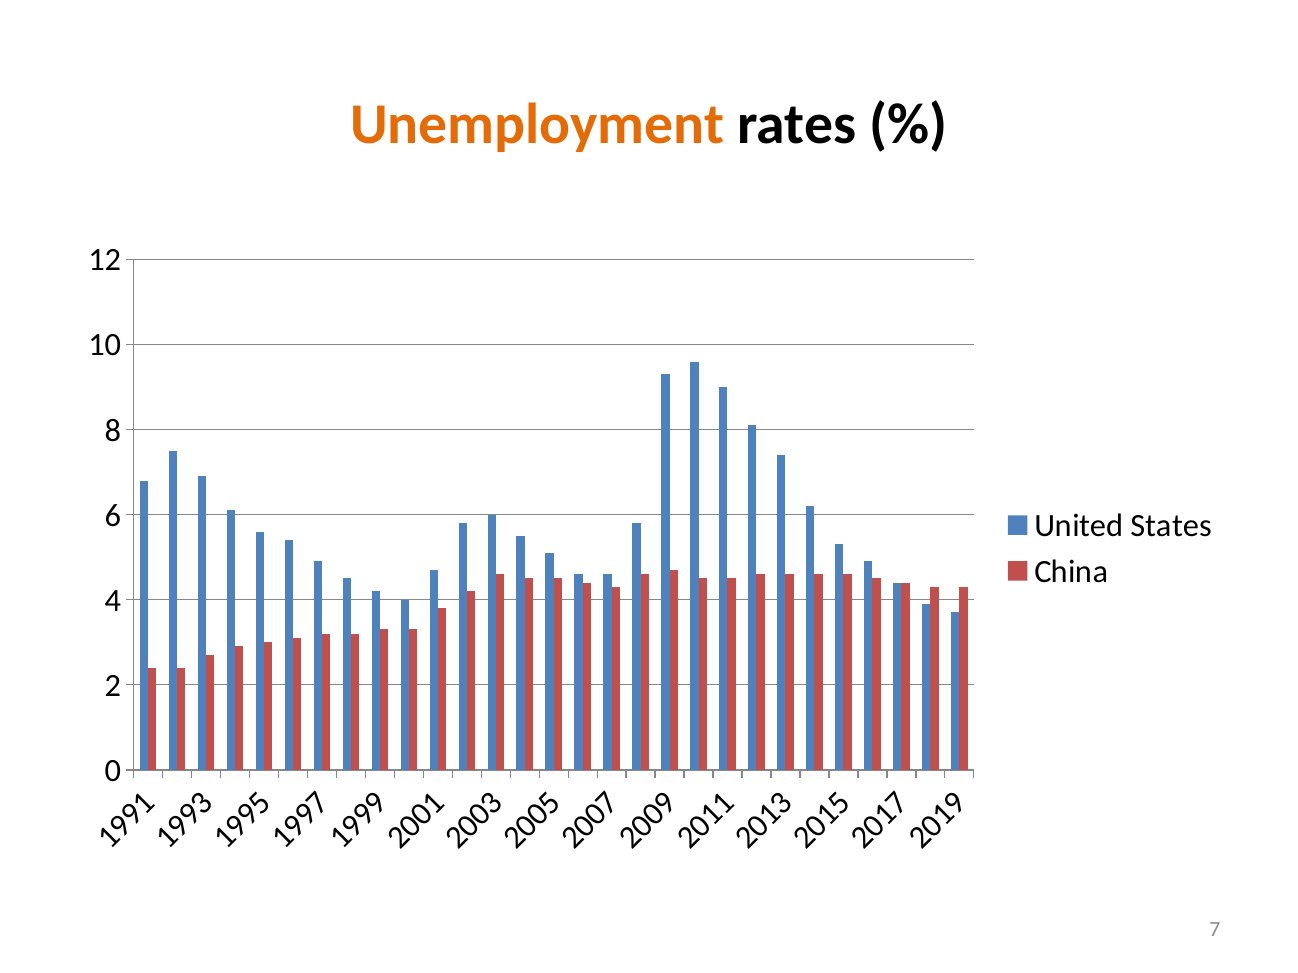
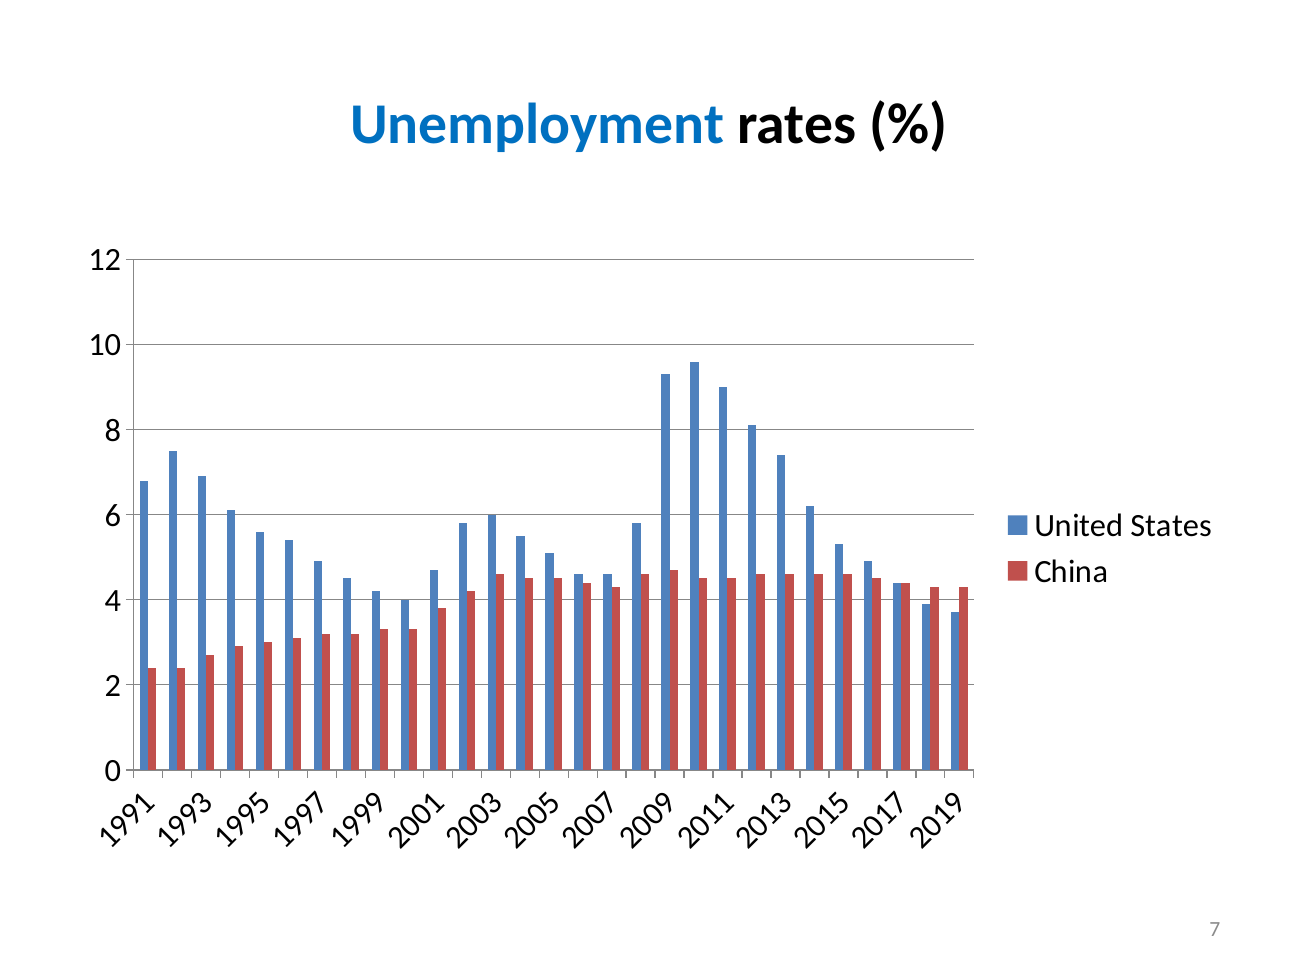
Unemployment colour: orange -> blue (537, 124)
